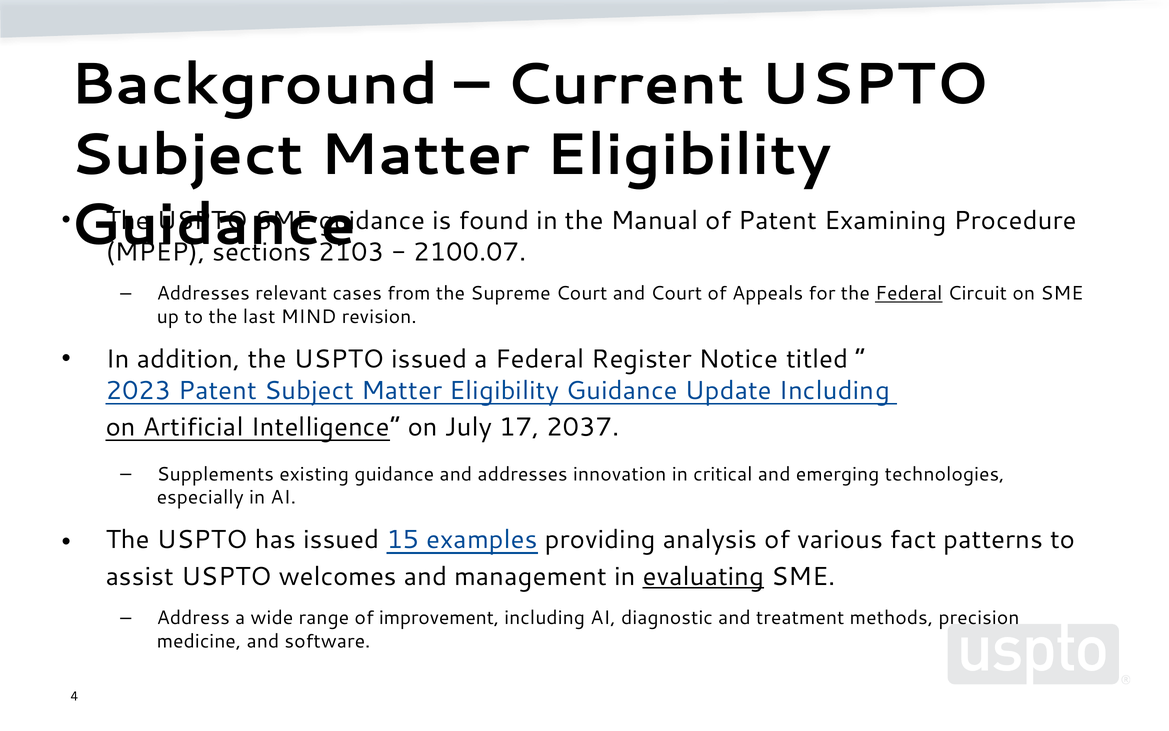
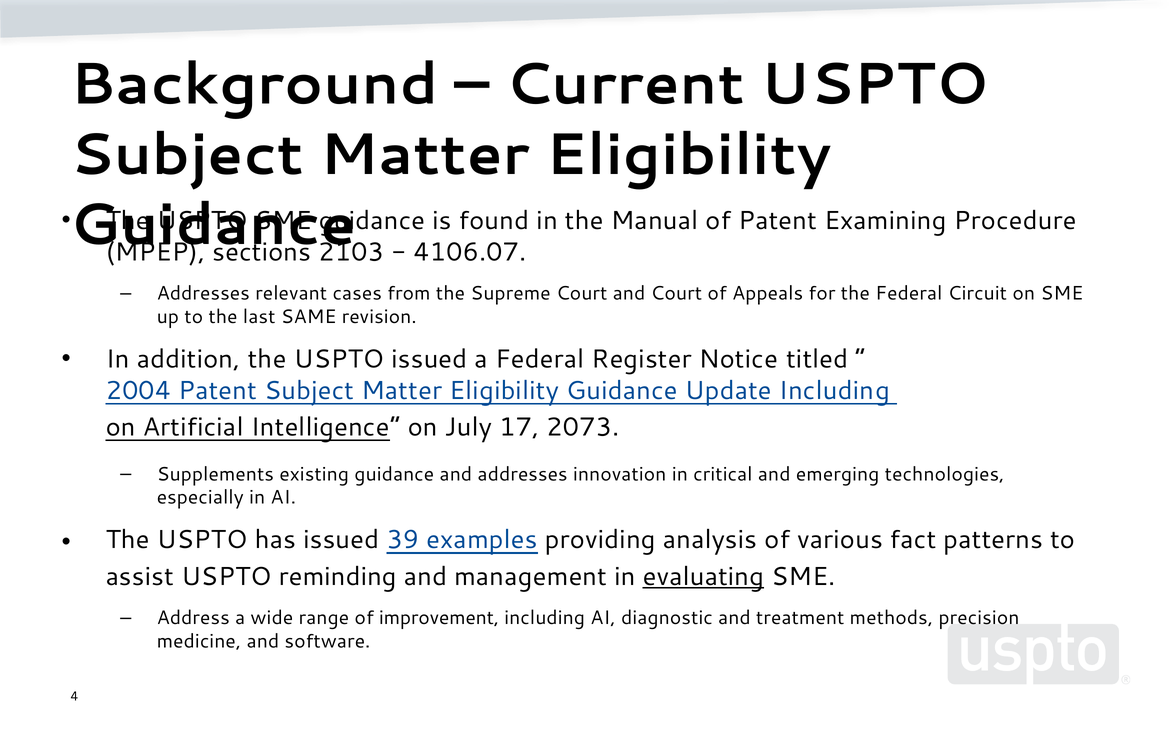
2100.07: 2100.07 -> 4106.07 (470, 252)
Federal underline: present -> none (909, 293)
MIND: MIND -> SAME (309, 317)
2023: 2023 -> 2004 (138, 390)
2037: 2037 -> 2073 (583, 427)
15: 15 -> 39 (403, 540)
welcomes: welcomes -> reminding (338, 576)
